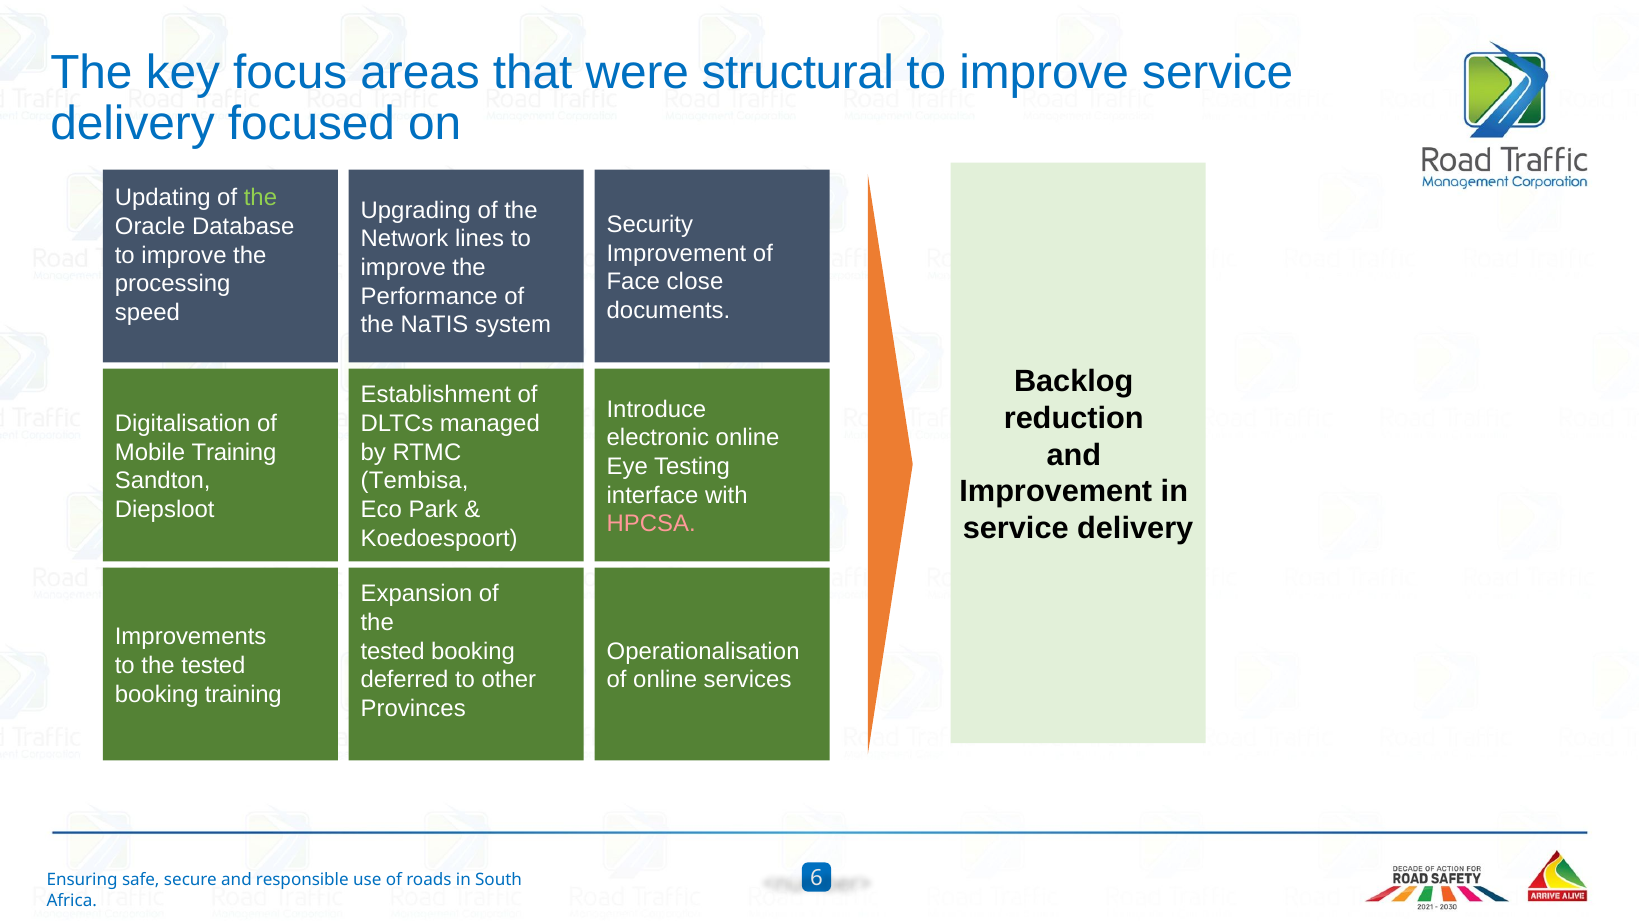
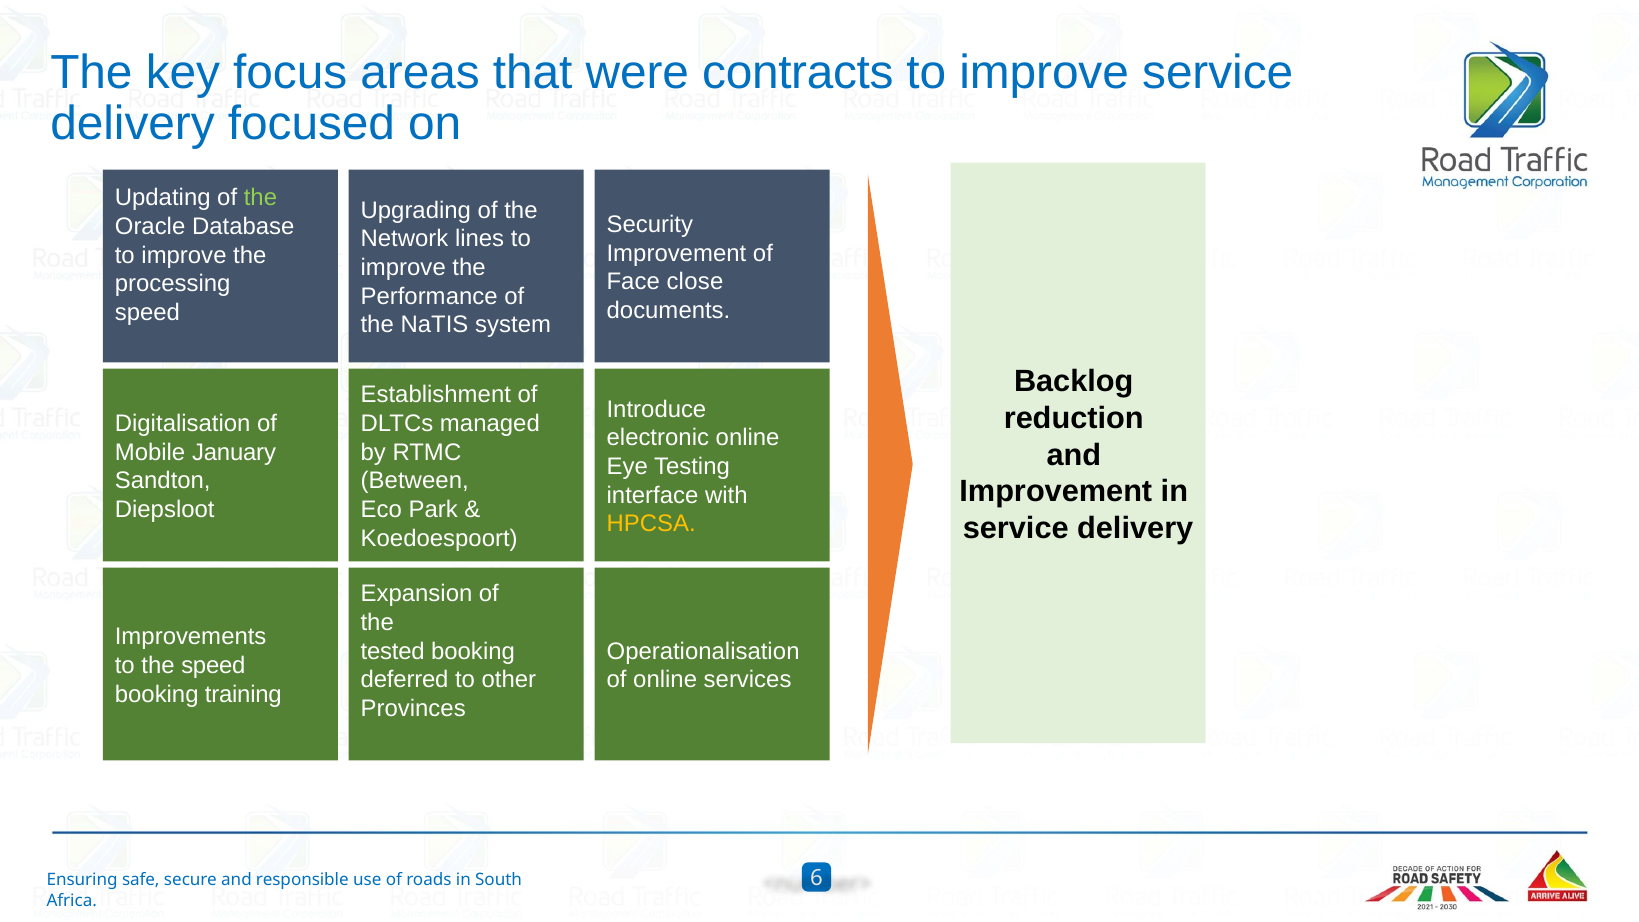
structural: structural -> contracts (798, 72)
Mobile Training: Training -> January (234, 452)
Tembisa: Tembisa -> Between (415, 481)
HPCSA colour: pink -> yellow (651, 524)
to the tested: tested -> speed (213, 666)
